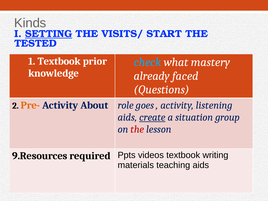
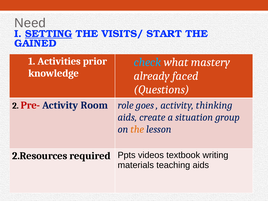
Kinds: Kinds -> Need (30, 23)
TESTED: TESTED -> GAINED (35, 43)
1 Textbook: Textbook -> Activities (59, 61)
Pre- colour: orange -> red (30, 105)
About: About -> Room (94, 105)
listening: listening -> thinking (214, 105)
create underline: present -> none (152, 117)
the colour: red -> orange (137, 129)
9.Resources: 9.Resources -> 2.Resources (40, 156)
